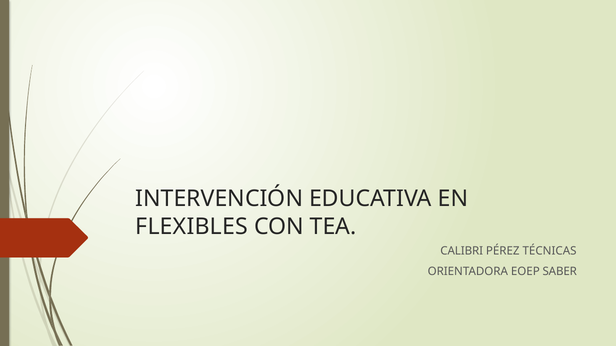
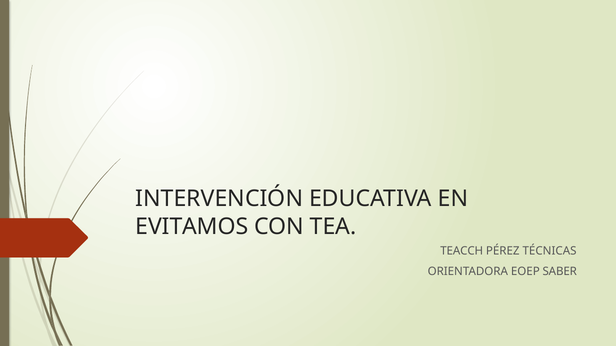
FLEXIBLES: FLEXIBLES -> EVITAMOS (192, 227)
CALIBRI: CALIBRI -> TEACCH (462, 251)
